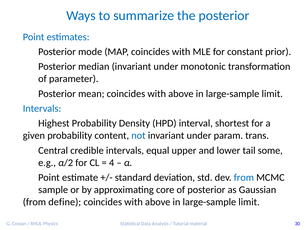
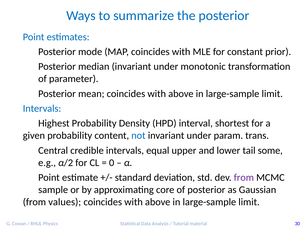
4: 4 -> 0 (112, 163)
from colour: blue -> purple (244, 178)
define: define -> values (65, 202)
